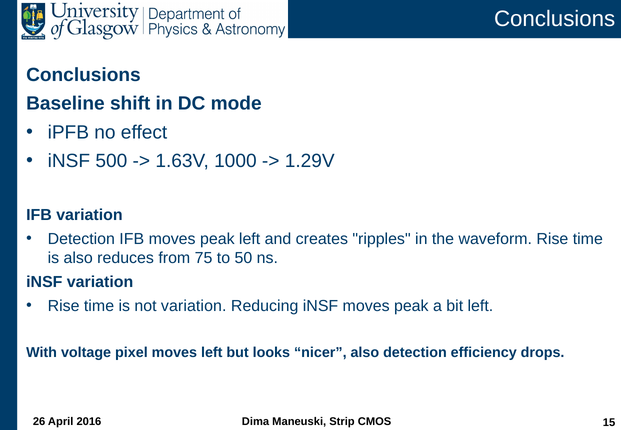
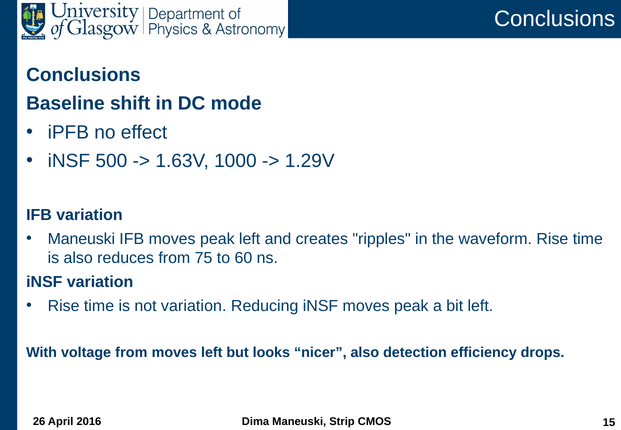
Detection: Detection -> Maneuski (81, 239)
50: 50 -> 60 (243, 258)
voltage pixel: pixel -> from (131, 352)
